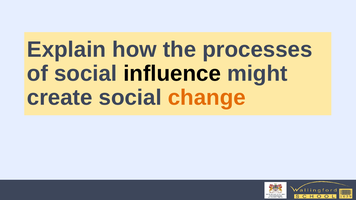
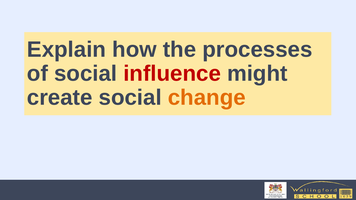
influence colour: black -> red (172, 74)
